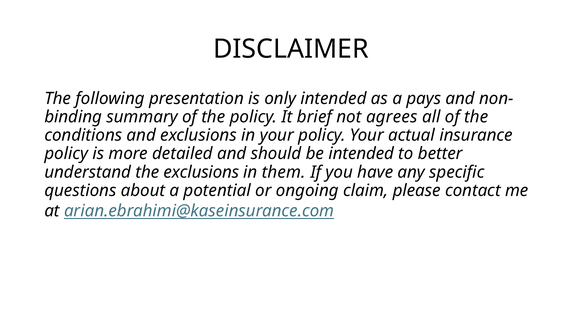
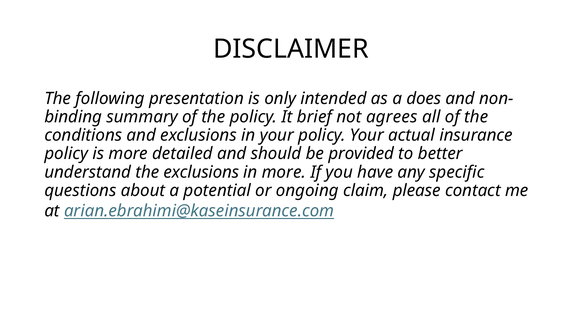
pays: pays -> does (424, 98)
be intended: intended -> provided (361, 153)
in them: them -> more (284, 172)
